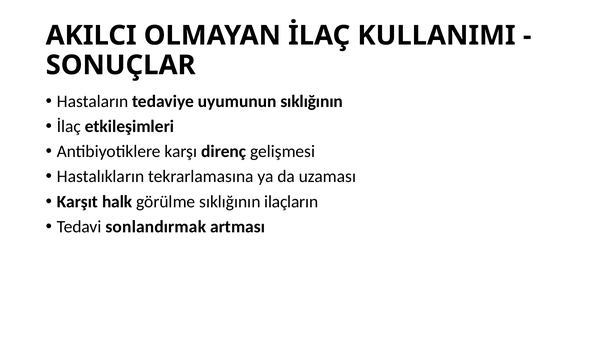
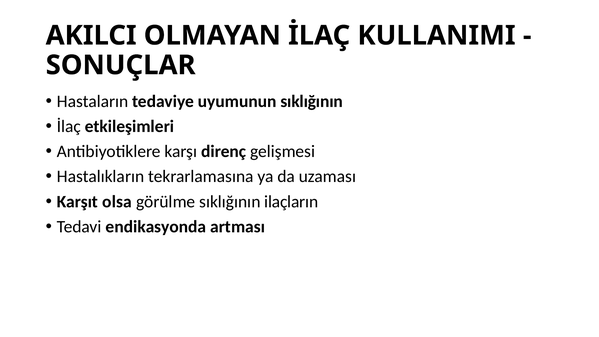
halk: halk -> olsa (117, 202)
sonlandırmak: sonlandırmak -> endikasyonda (156, 227)
